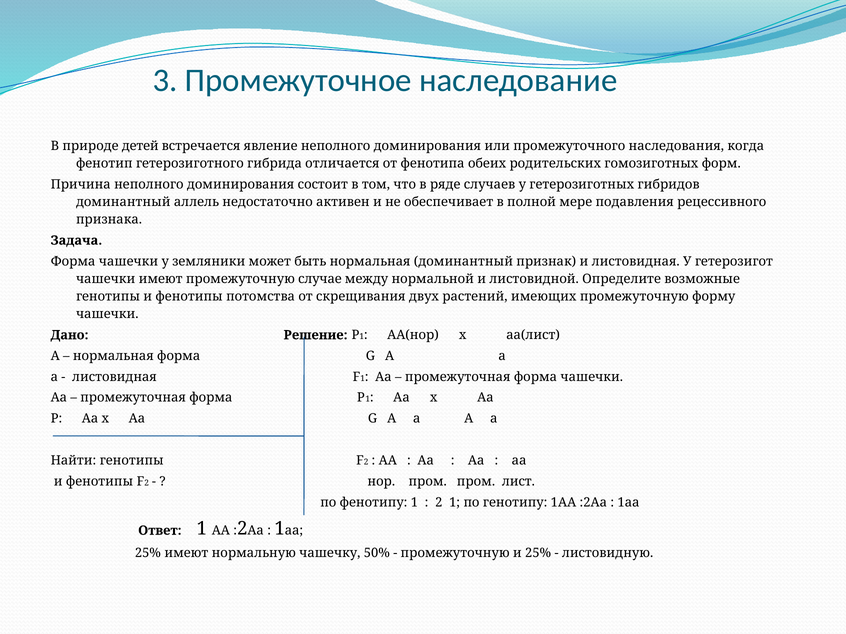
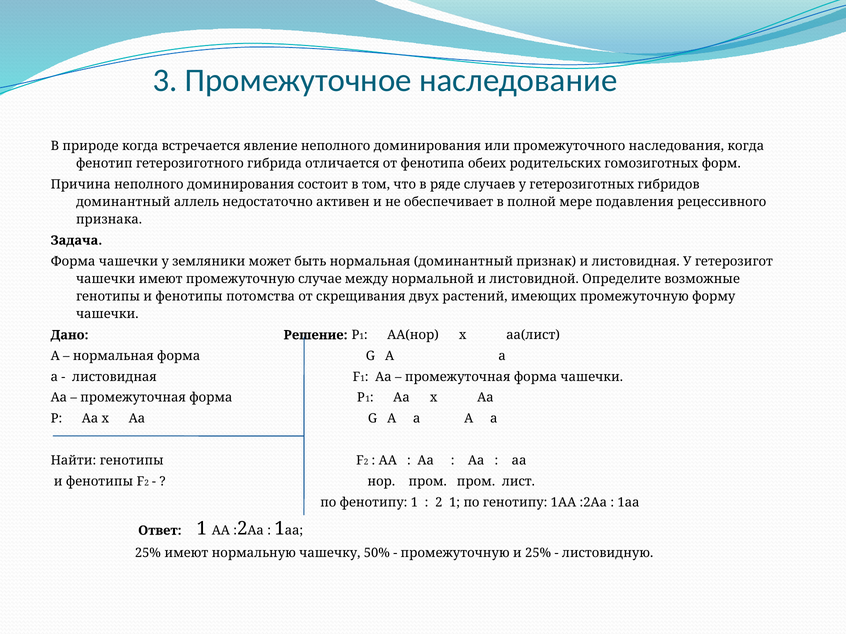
природе детей: детей -> когда (140, 146)
